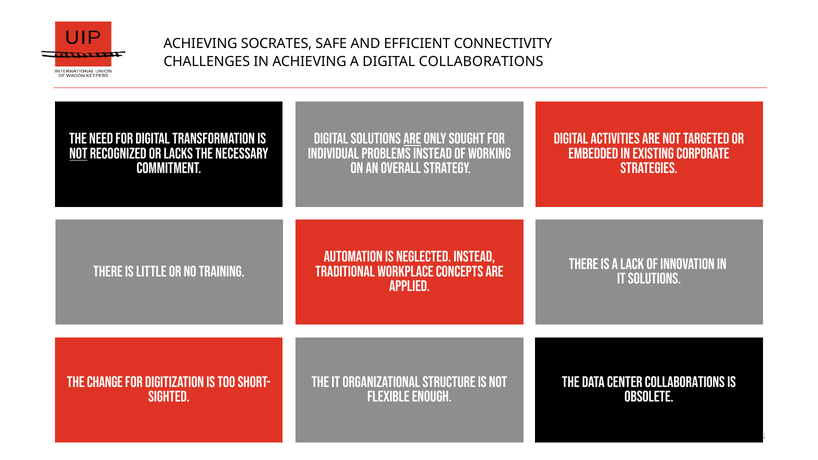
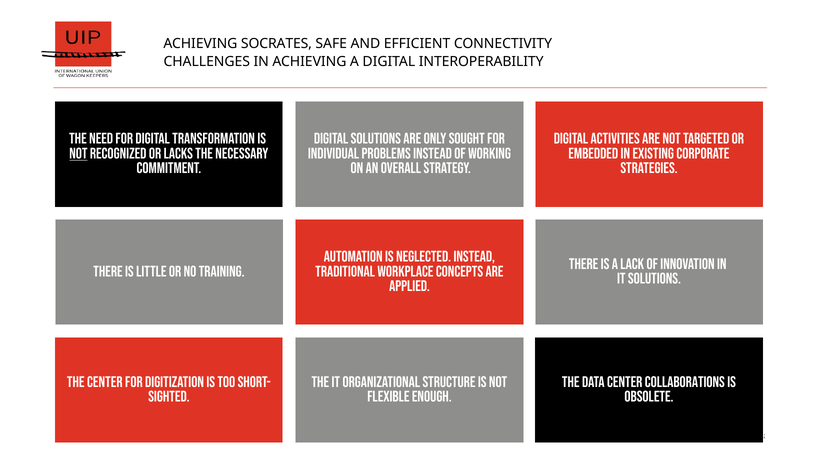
DIGITAL COLLABORATIONS: COLLABORATIONS -> INTEROPERABILITY (481, 62)
ARE underline: present -> none (412, 139)
THE CHANGE: CHANGE -> CENTER (105, 382)
